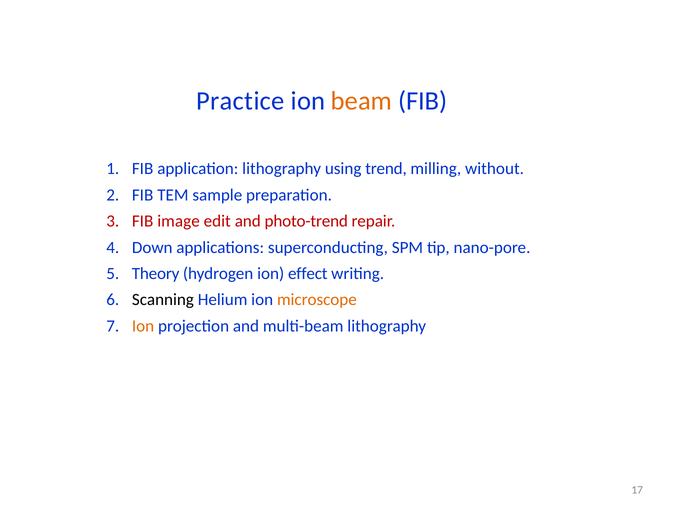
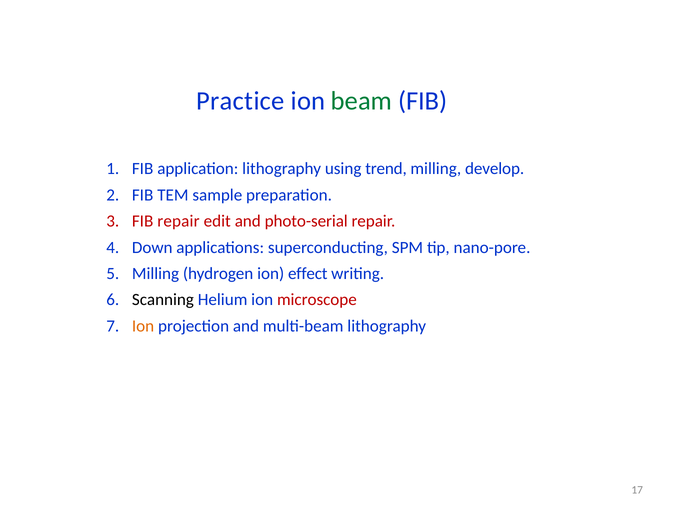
beam colour: orange -> green (362, 101)
without: without -> develop (495, 169)
FIB image: image -> repair (178, 221)
photo-trend: photo-trend -> photo-serial (306, 221)
Theory: Theory -> Milling (156, 274)
microscope colour: orange -> red (317, 300)
